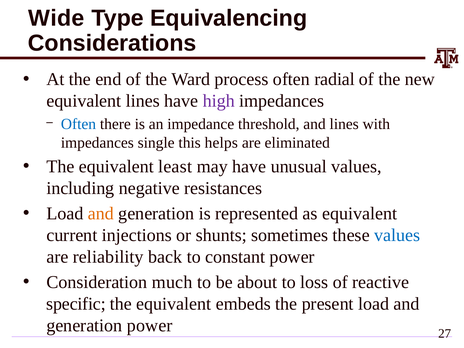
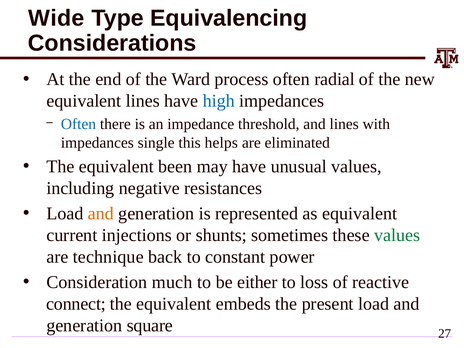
high colour: purple -> blue (219, 101)
least: least -> been (175, 167)
values colour: blue -> green (397, 235)
reliability: reliability -> technique (108, 257)
about: about -> either (257, 282)
specific: specific -> connect (76, 304)
generation power: power -> square (150, 325)
